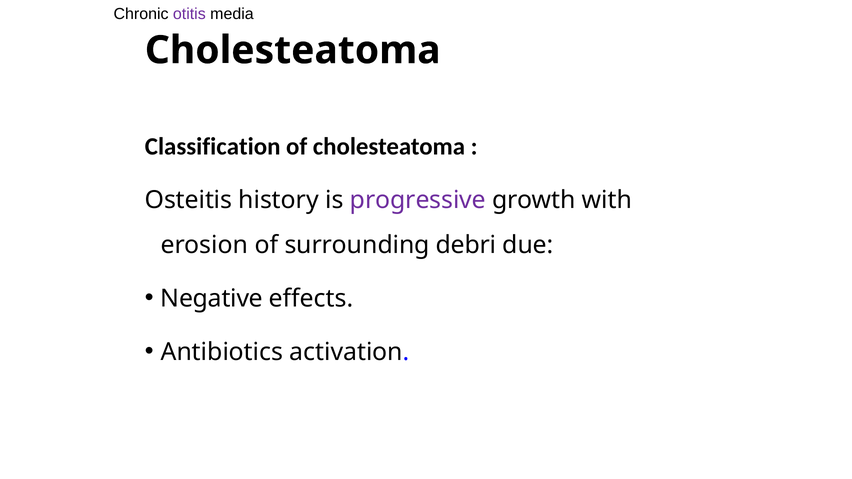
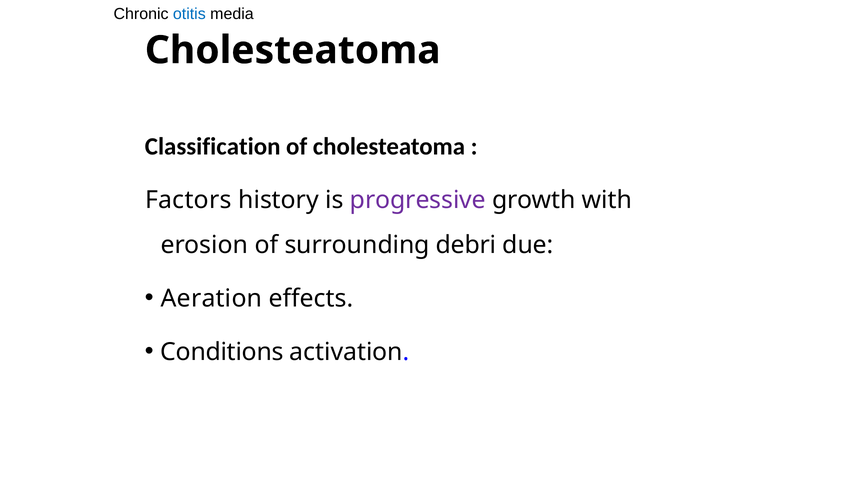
otitis colour: purple -> blue (189, 14)
Osteitis: Osteitis -> Factors (188, 200)
Negative: Negative -> Aeration (211, 299)
Antibiotics: Antibiotics -> Conditions (222, 352)
